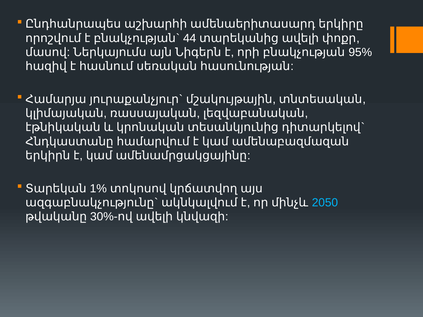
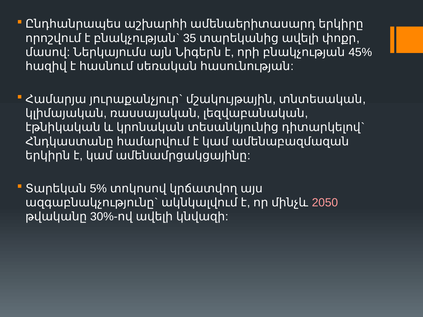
44: 44 -> 35 (190, 38)
95%: 95% -> 45% (360, 52)
1%: 1% -> 5% (98, 189)
2050 colour: light blue -> pink (325, 203)
